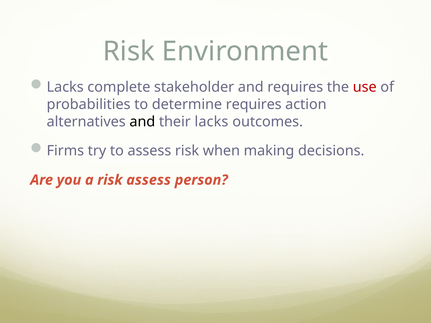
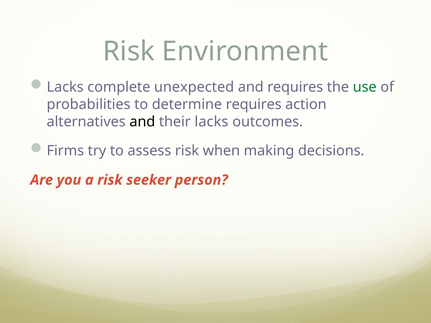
stakeholder: stakeholder -> unexpected (194, 87)
use colour: red -> green (365, 87)
risk assess: assess -> seeker (149, 180)
